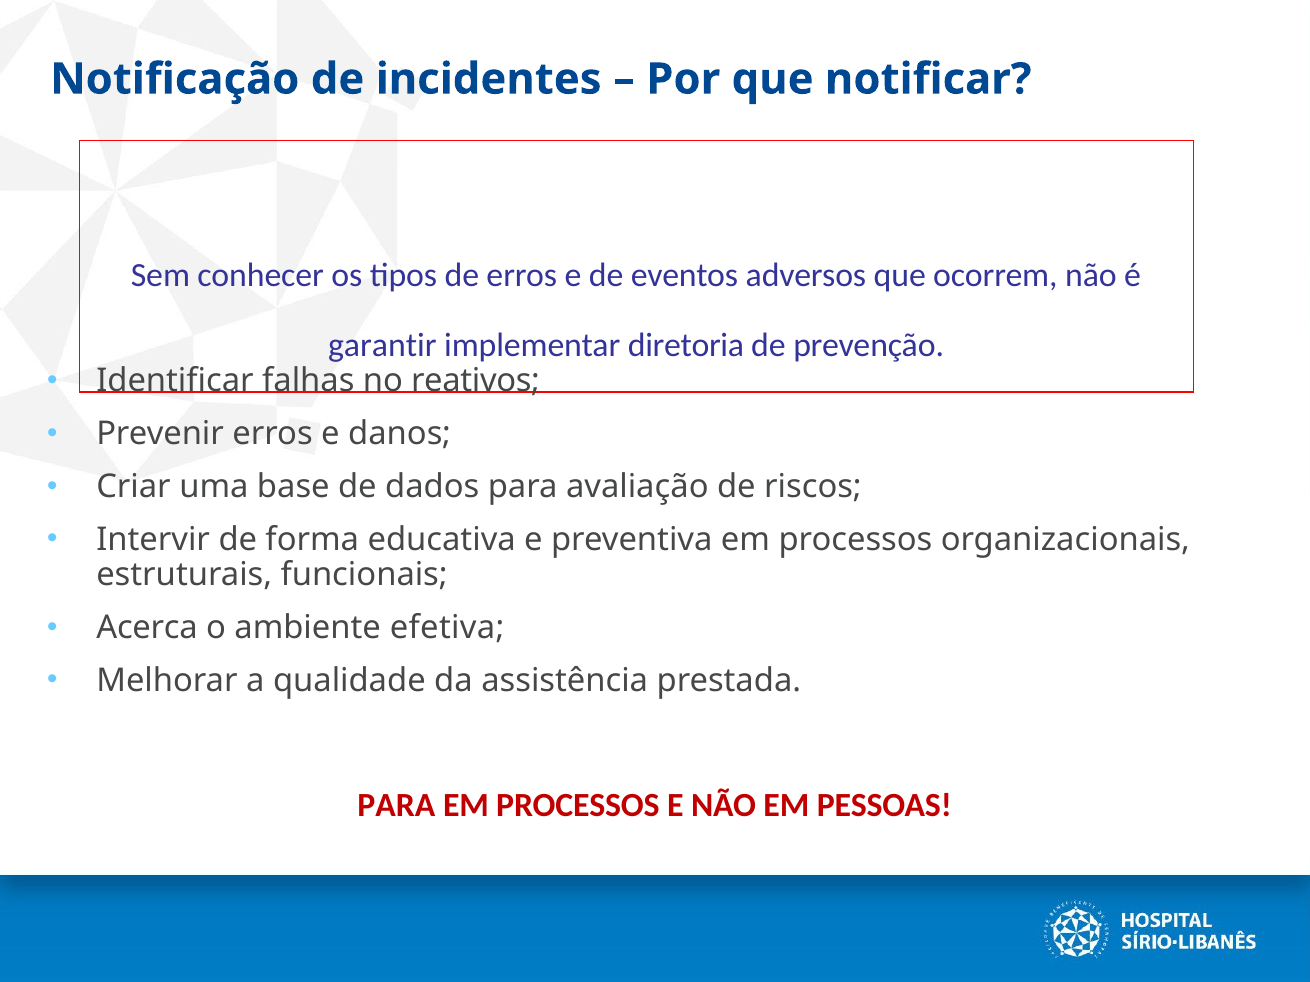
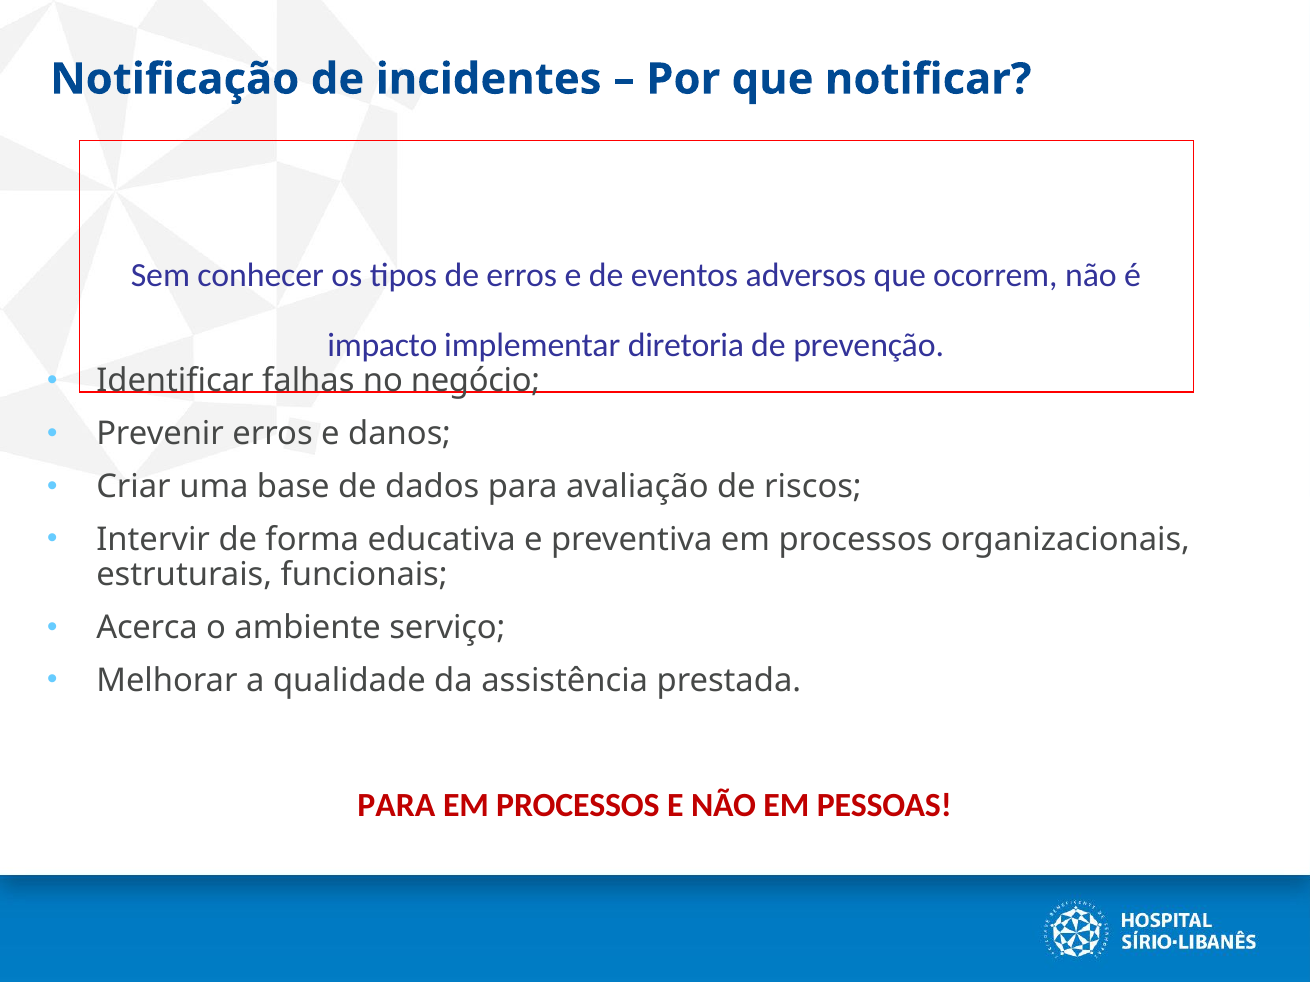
garantir: garantir -> impacto (383, 345)
reativos: reativos -> negócio (475, 381)
efetiva: efetiva -> serviço (447, 628)
